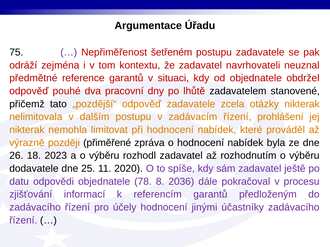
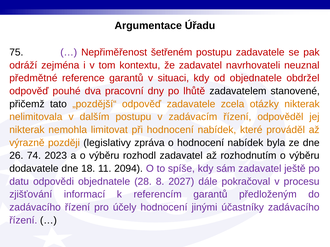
prohlášení: prohlášení -> odpověděl (280, 117)
přiměřené: přiměřené -> legislativy (107, 143)
18: 18 -> 74 (34, 156)
25: 25 -> 18 (88, 169)
2020: 2020 -> 2094 (129, 169)
78: 78 -> 28 (143, 182)
2036: 2036 -> 2027 (181, 182)
